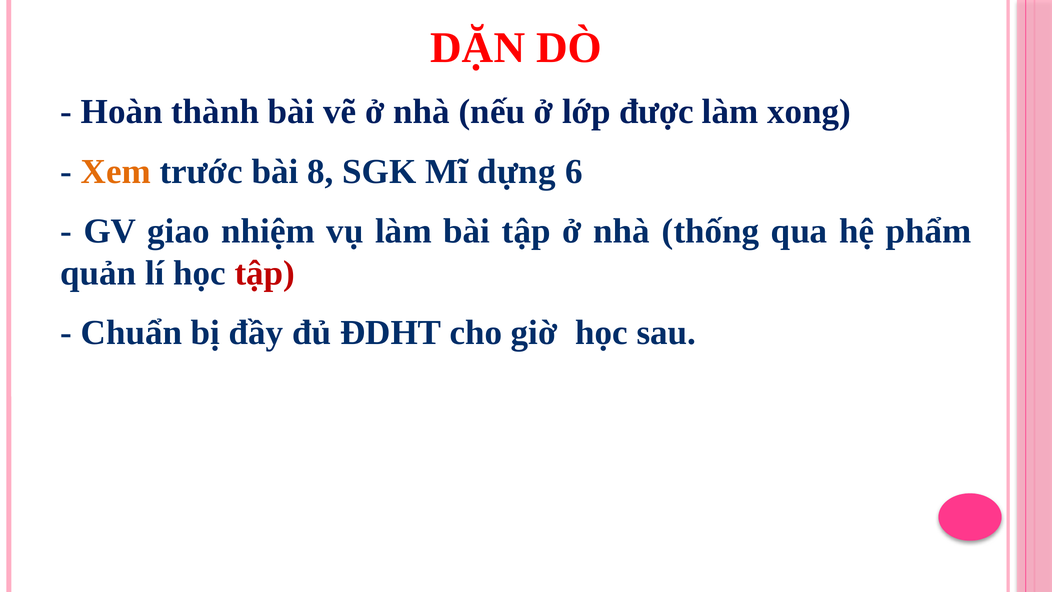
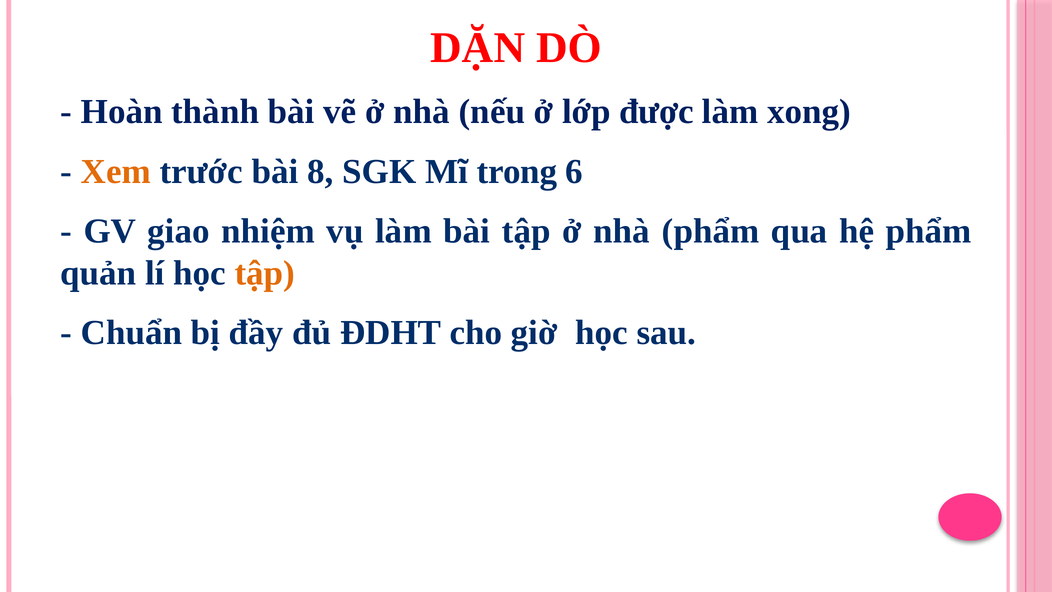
dựng: dựng -> trong (517, 171)
nhà thống: thống -> phẩm (711, 231)
tập colour: red -> orange (265, 273)
